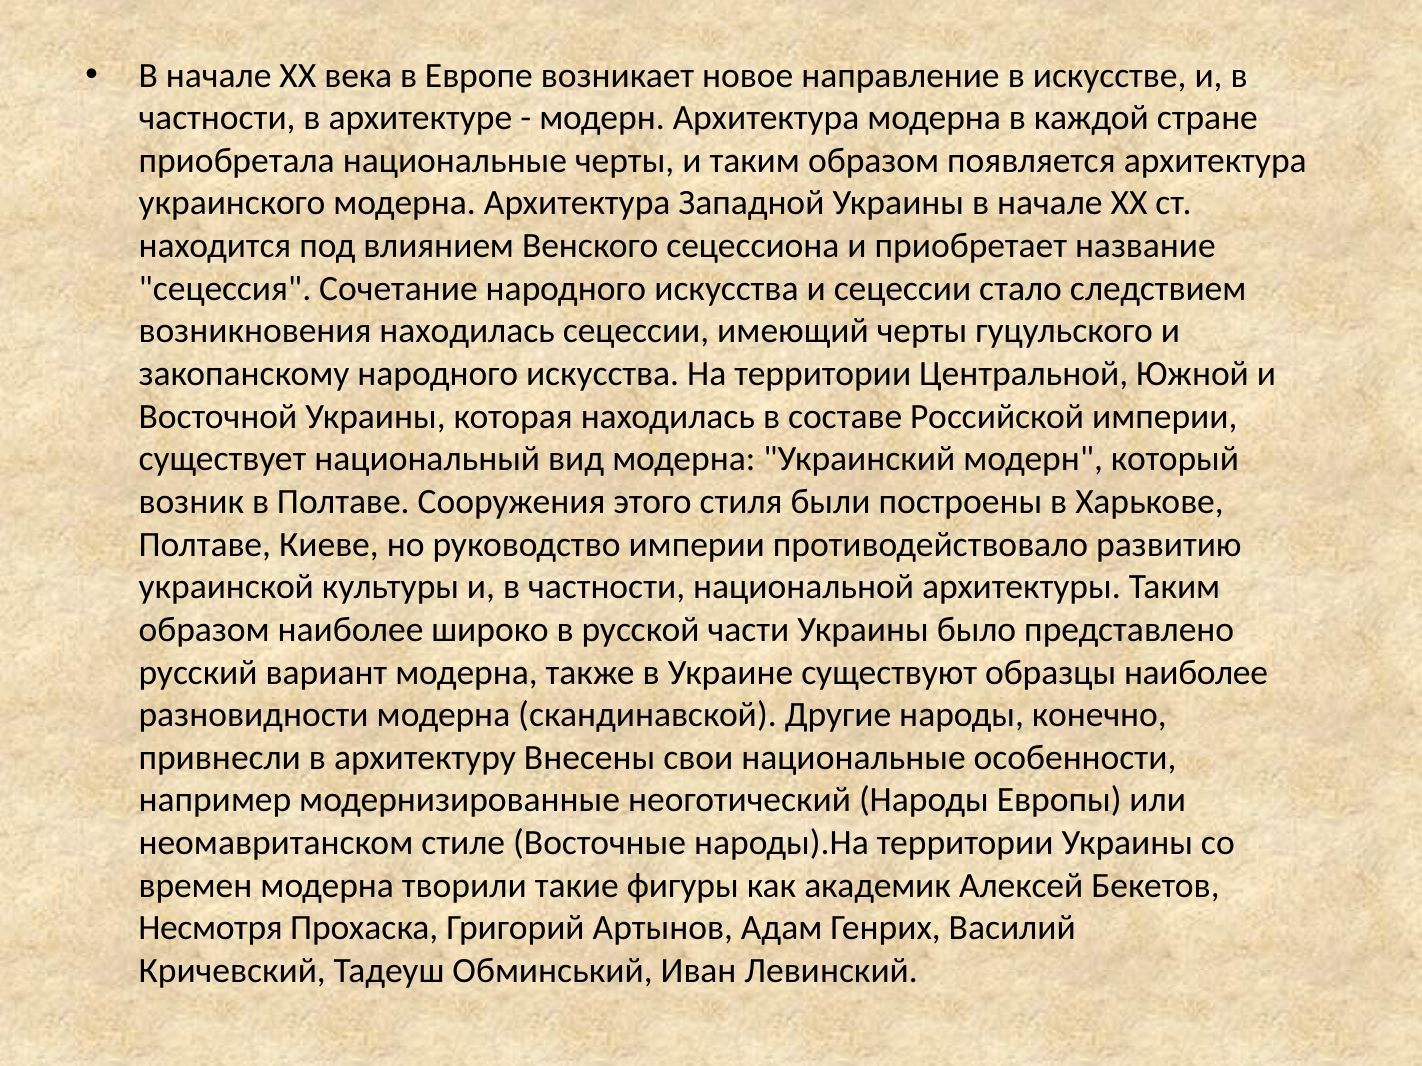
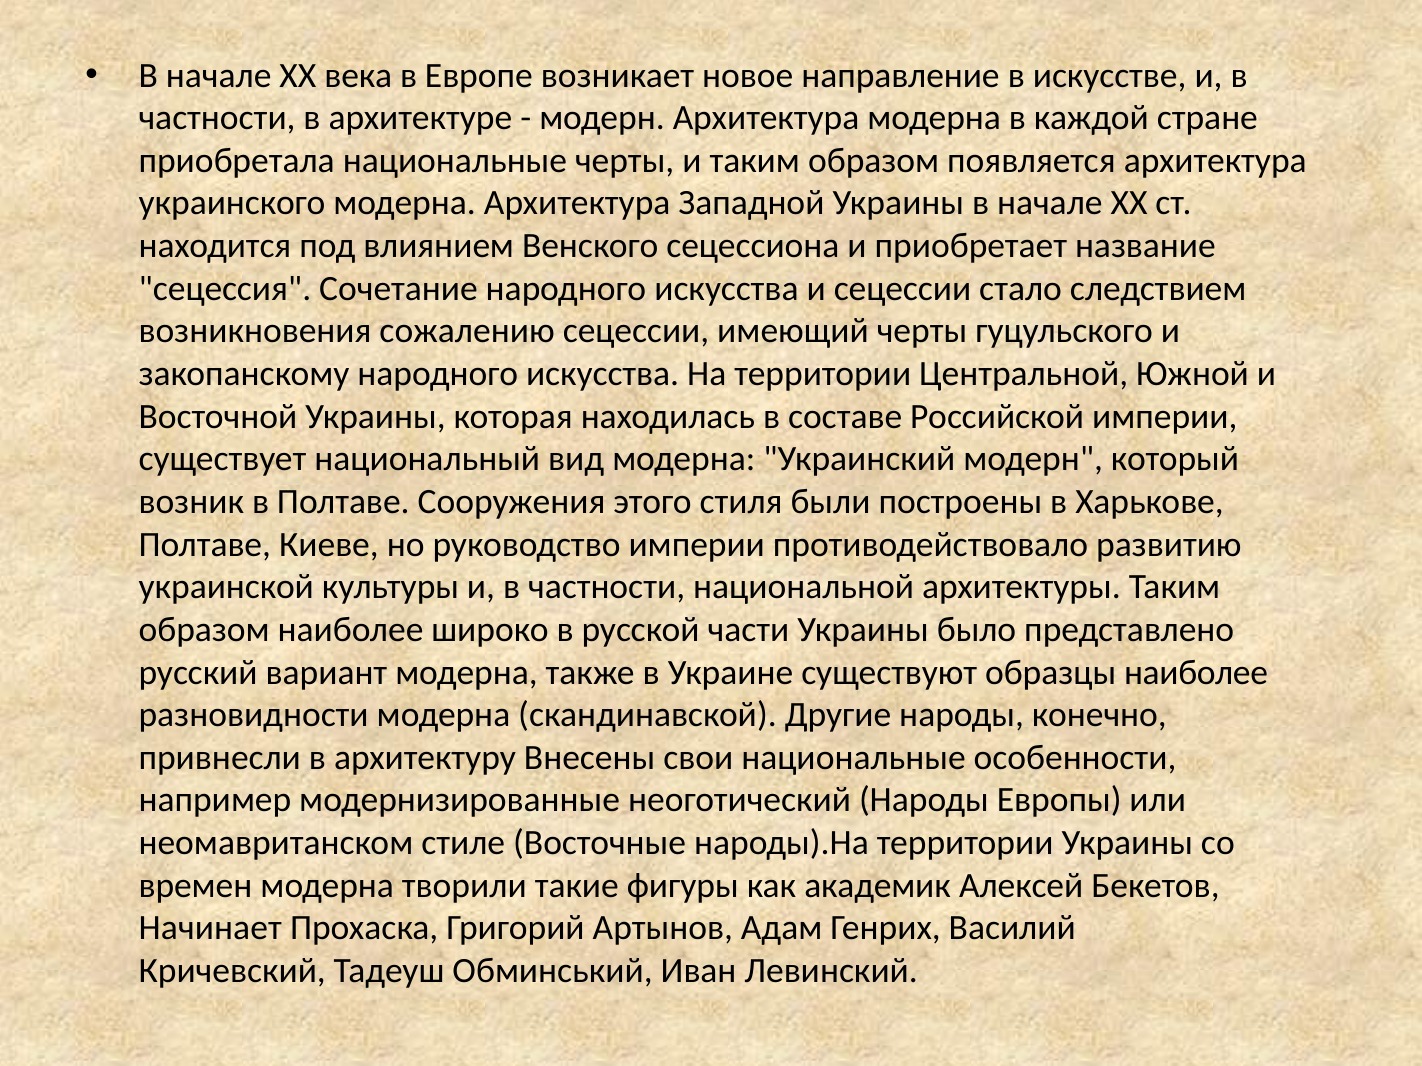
возникновения находилась: находилась -> сожалению (467, 331)
Несмотря: Несмотря -> Начинает (210, 929)
